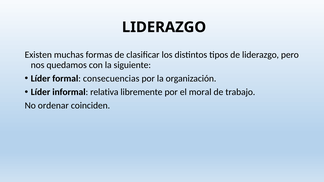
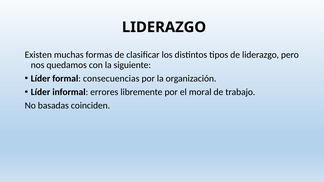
relativa: relativa -> errores (104, 92)
ordenar: ordenar -> basadas (53, 106)
